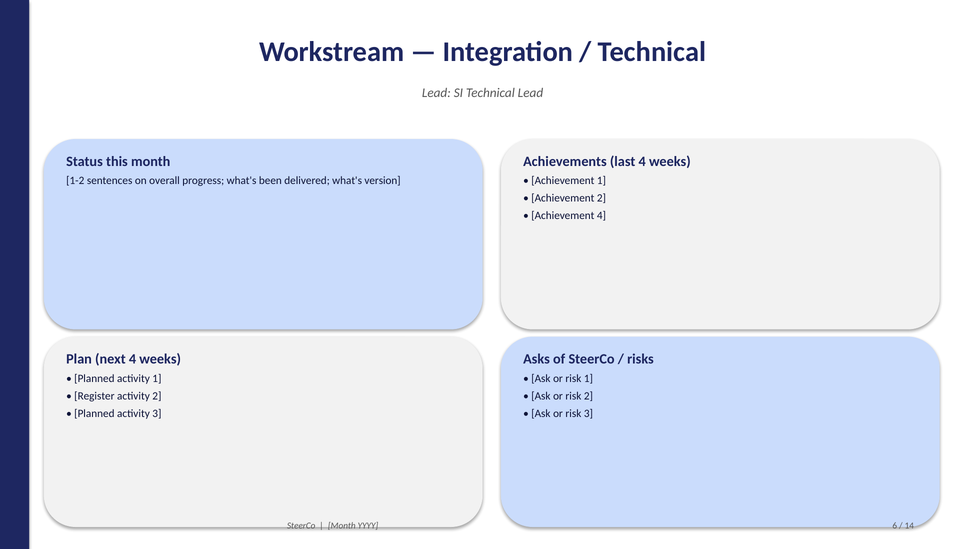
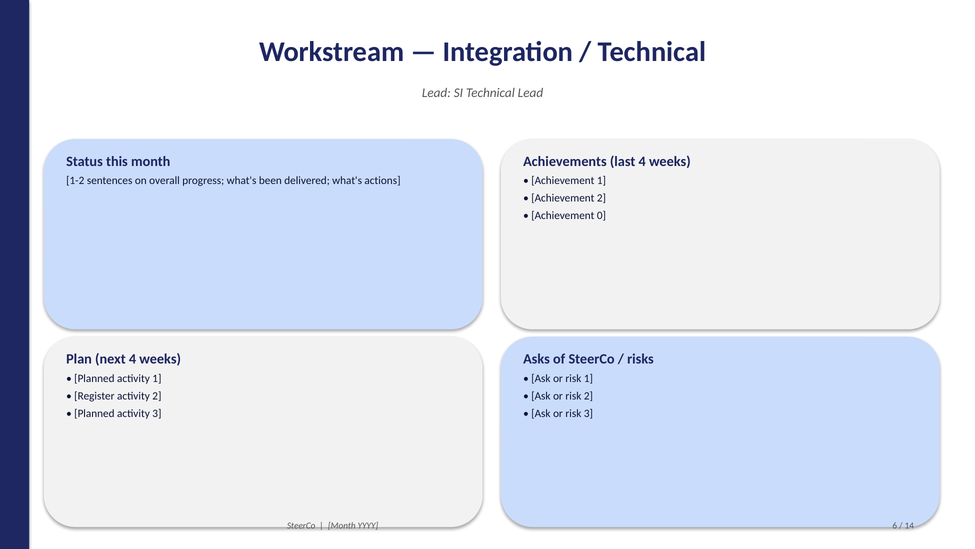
version: version -> actions (383, 181)
Achievement 4: 4 -> 0 (601, 215)
